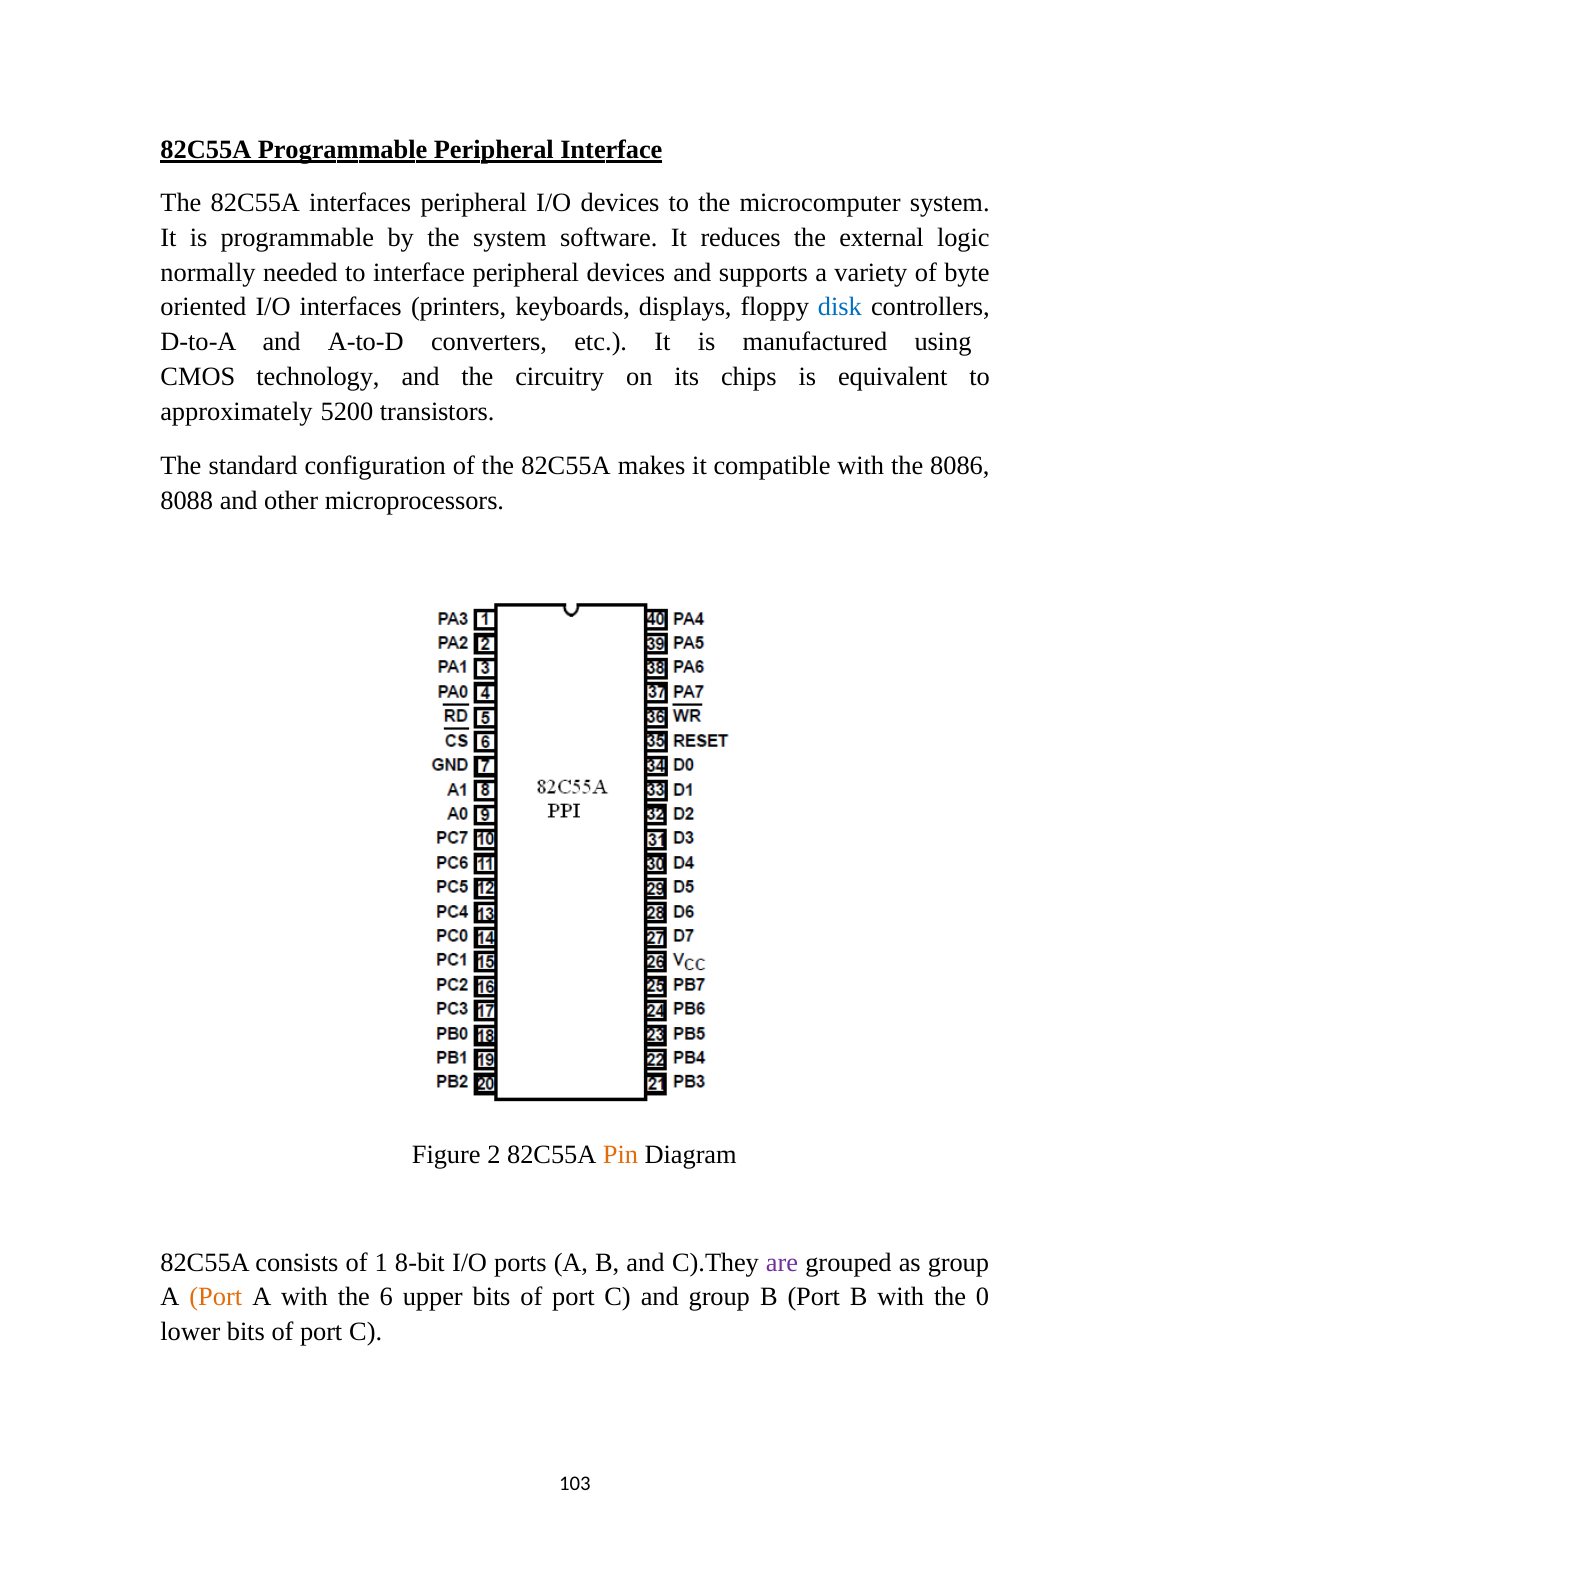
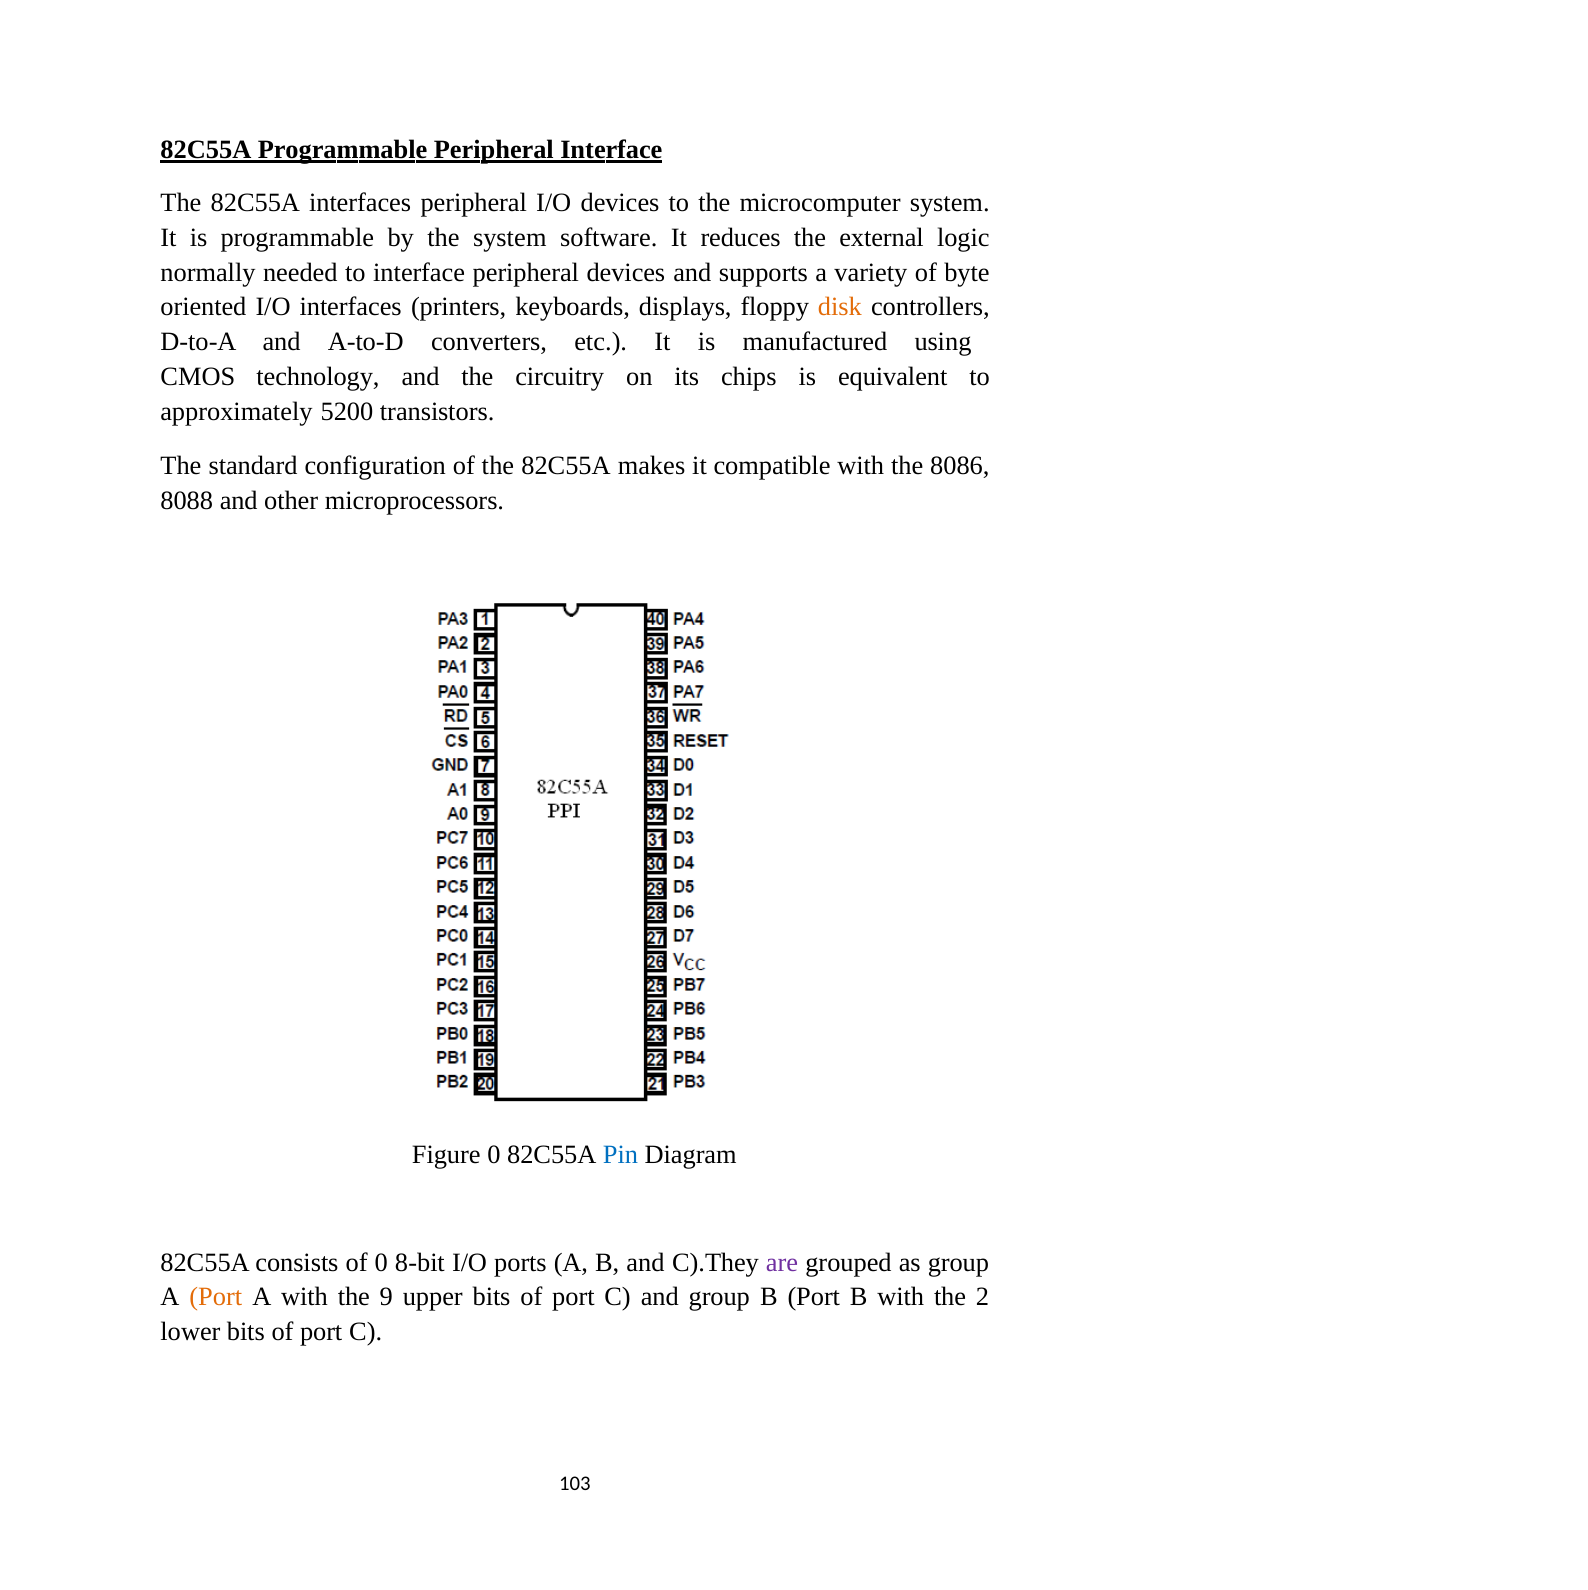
disk colour: blue -> orange (840, 307)
Figure 2: 2 -> 0 (494, 1155)
Pin colour: orange -> blue (621, 1155)
of 1: 1 -> 0 (381, 1262)
6: 6 -> 9 (386, 1297)
0: 0 -> 2 (982, 1297)
